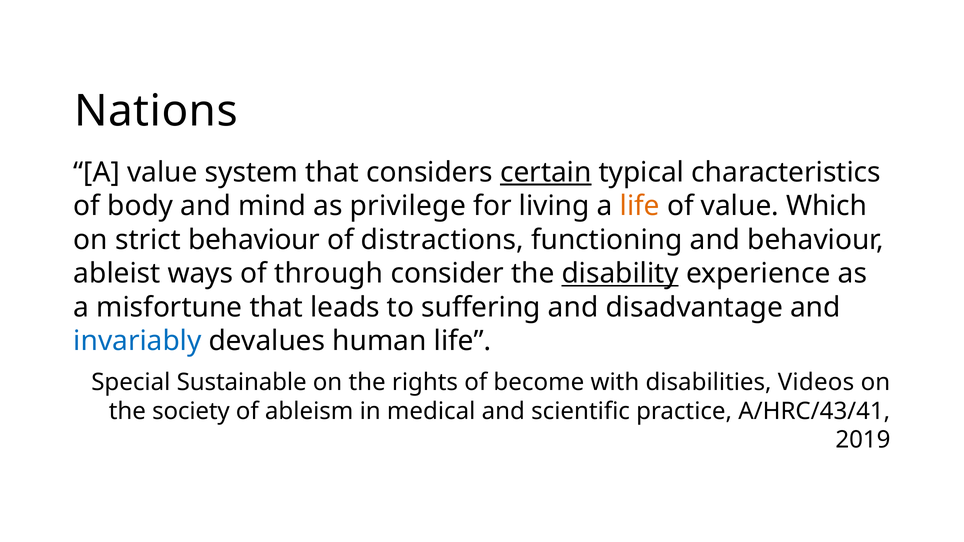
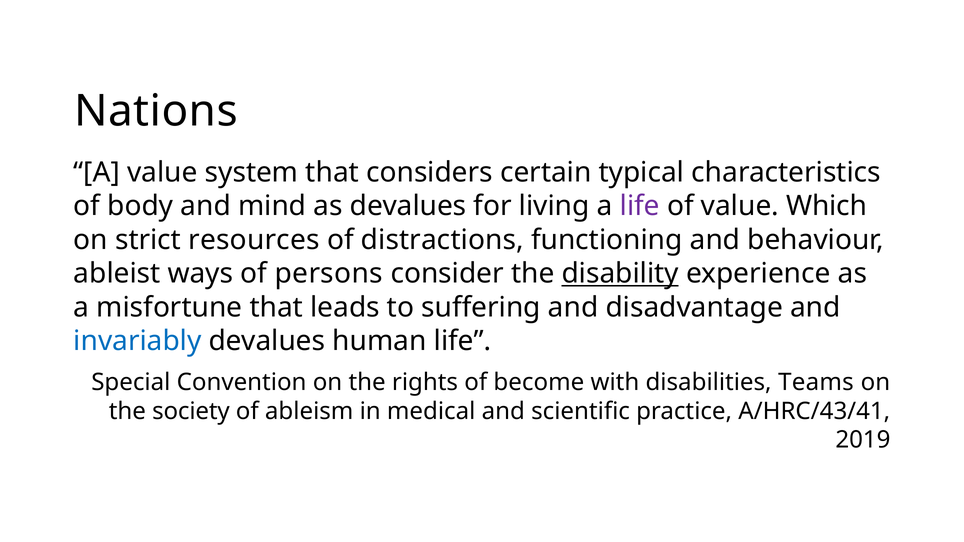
certain underline: present -> none (546, 172)
as privilege: privilege -> devalues (408, 206)
life colour: orange -> purple (640, 206)
strict behaviour: behaviour -> resources (254, 240)
through: through -> persons (329, 274)
Sustainable: Sustainable -> Convention (242, 382)
Videos: Videos -> Teams (816, 382)
